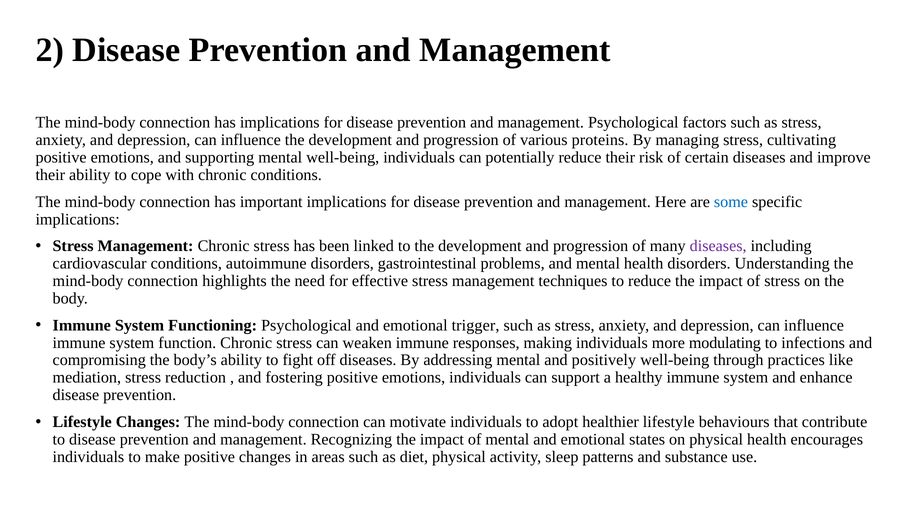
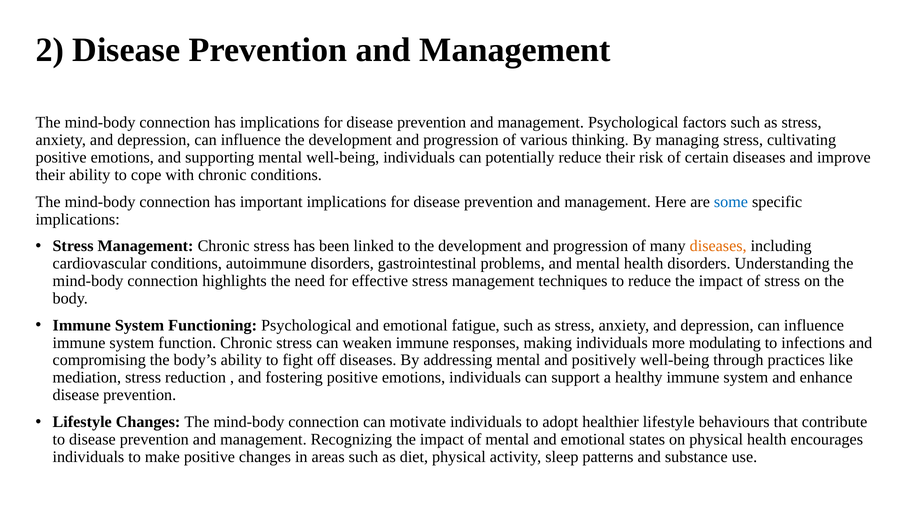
proteins: proteins -> thinking (600, 140)
diseases colour: purple -> orange (718, 246)
trigger: trigger -> fatigue (476, 325)
